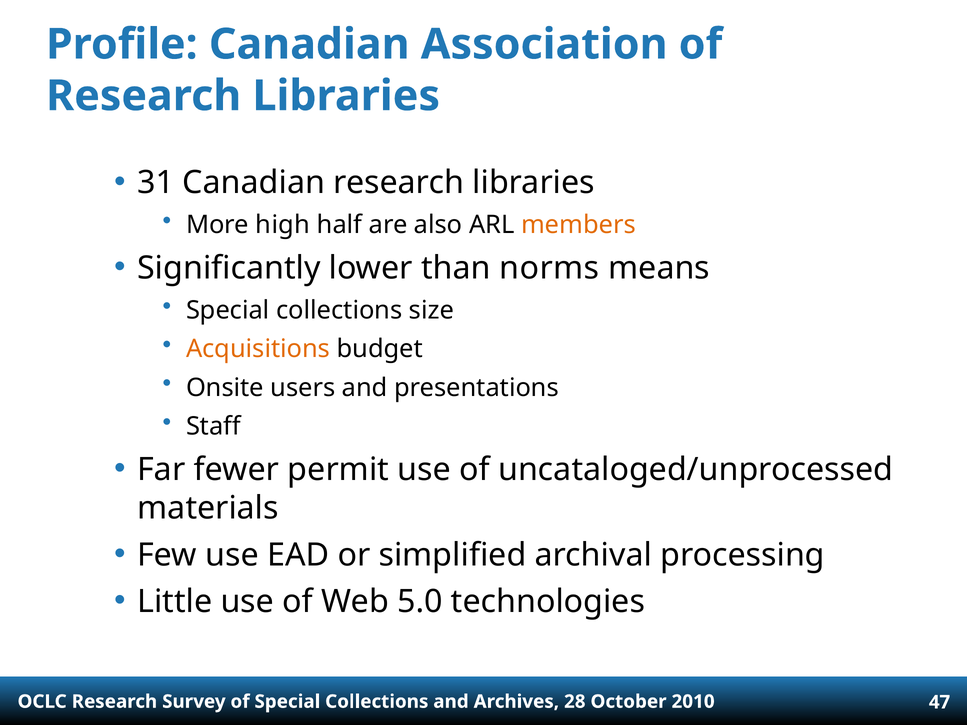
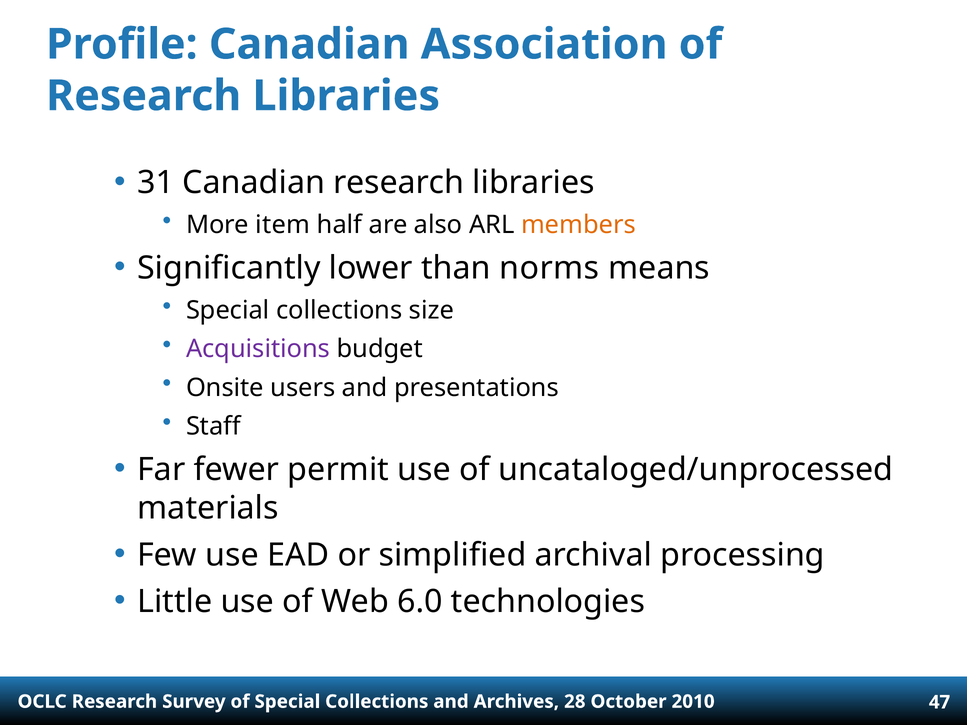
high: high -> item (283, 225)
Acquisitions colour: orange -> purple (258, 349)
5.0: 5.0 -> 6.0 (420, 602)
